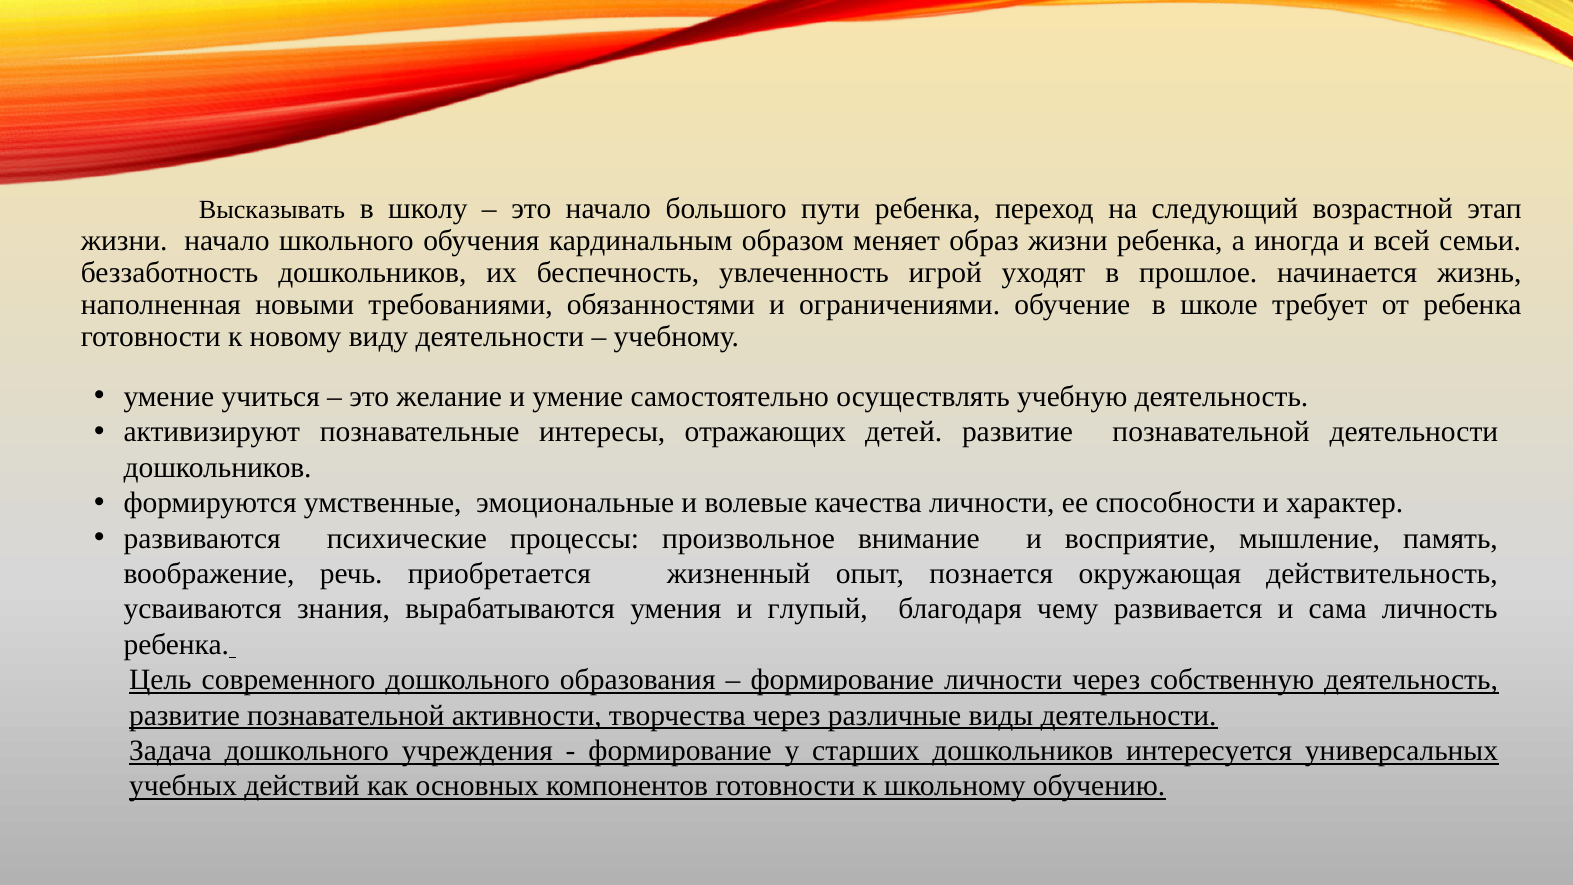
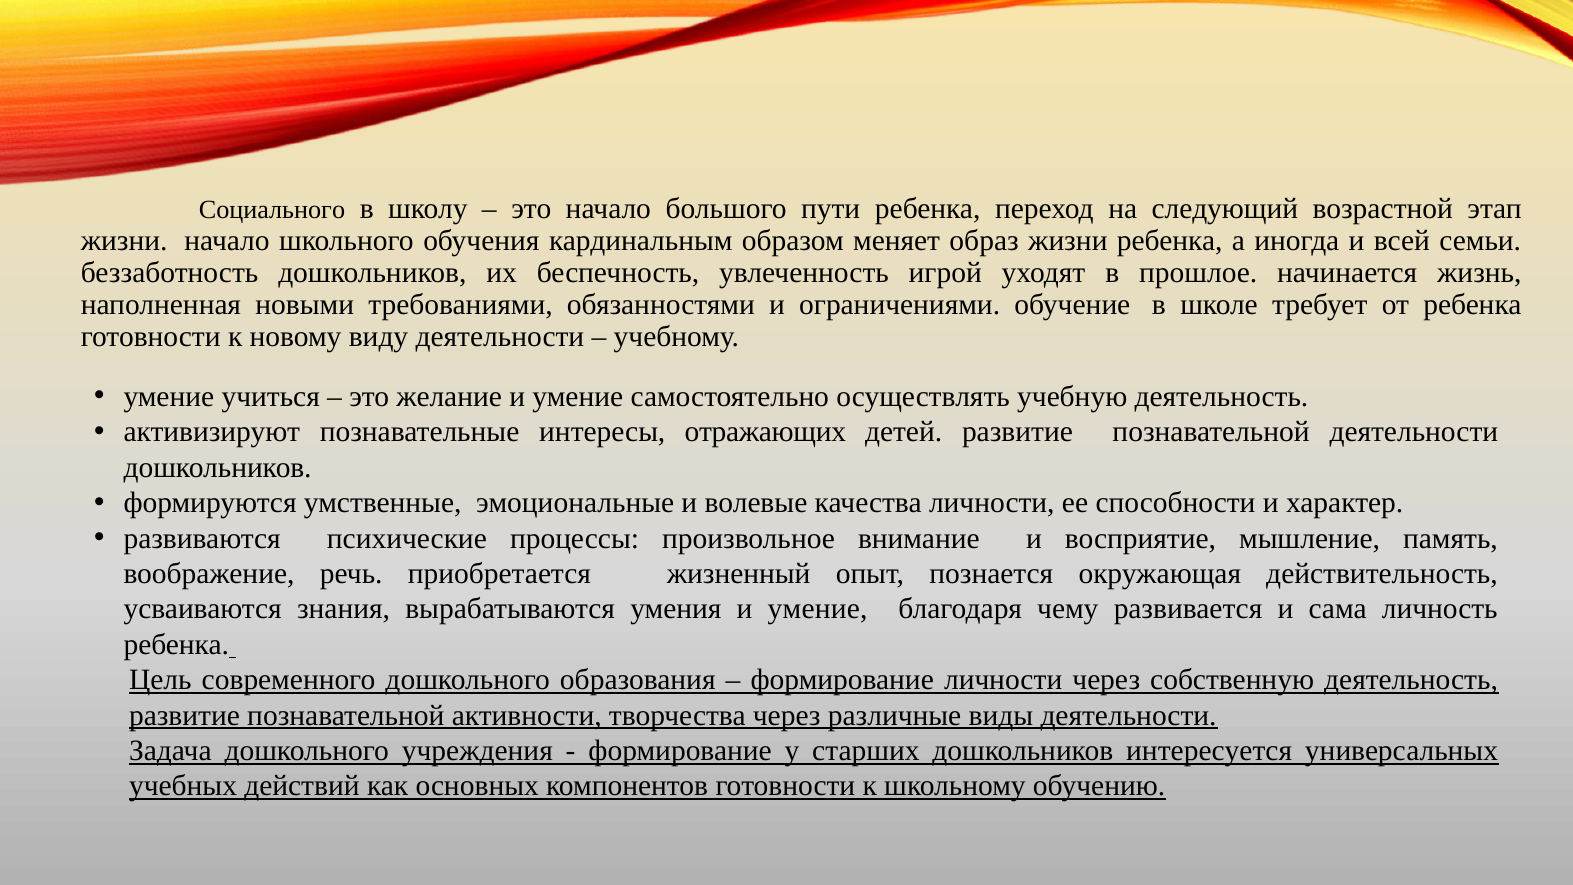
Высказывать: Высказывать -> Социального (272, 210)
умения и глупый: глупый -> умение (818, 609)
